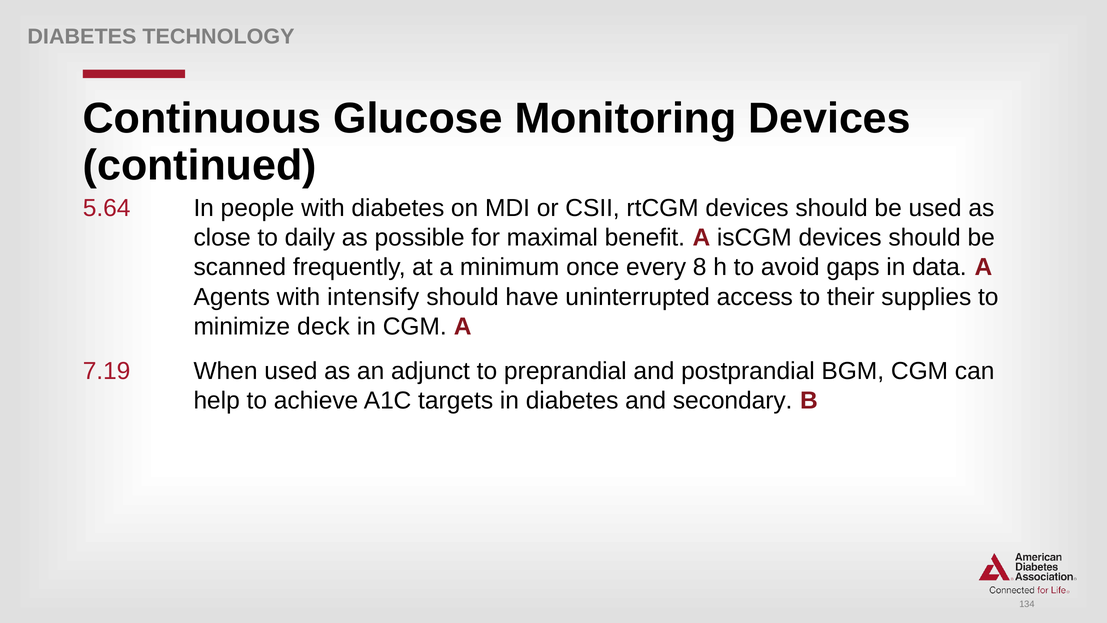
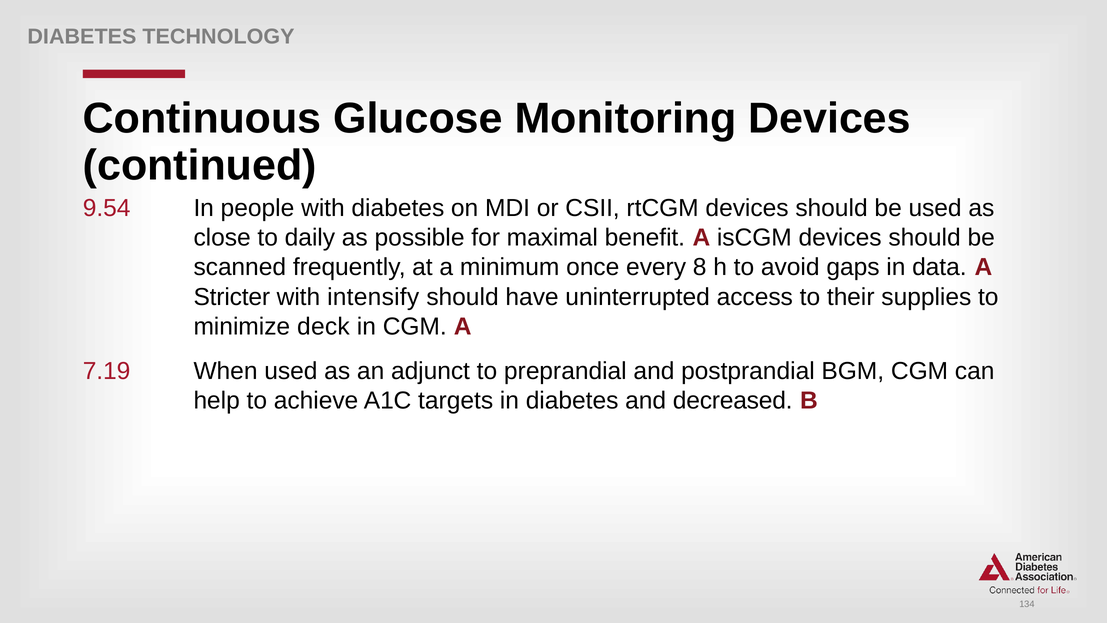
5.64: 5.64 -> 9.54 (107, 208)
Agents: Agents -> Stricter (232, 297)
secondary: secondary -> decreased (733, 401)
